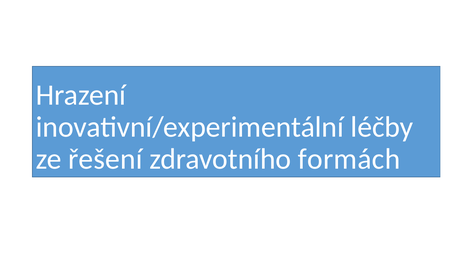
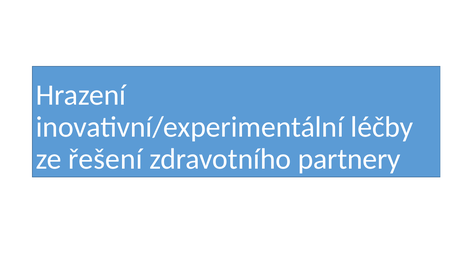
formách: formách -> partnery (349, 159)
